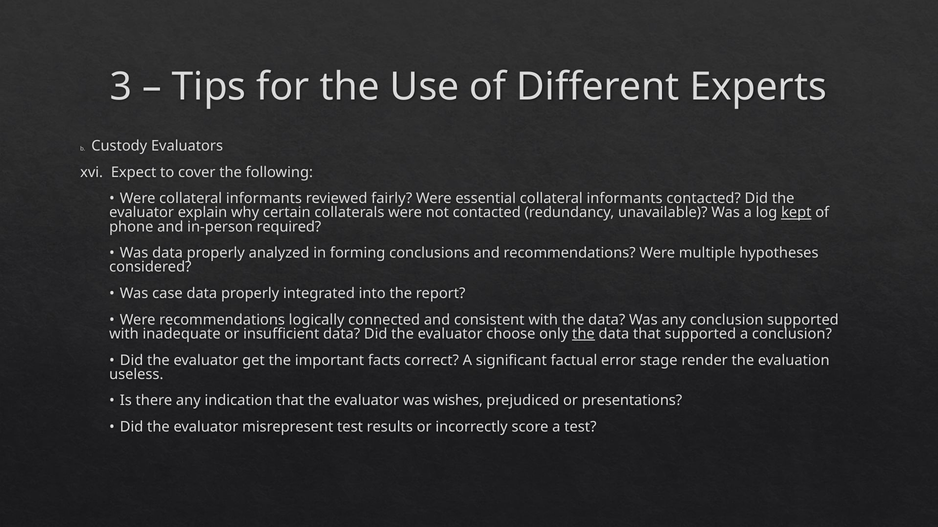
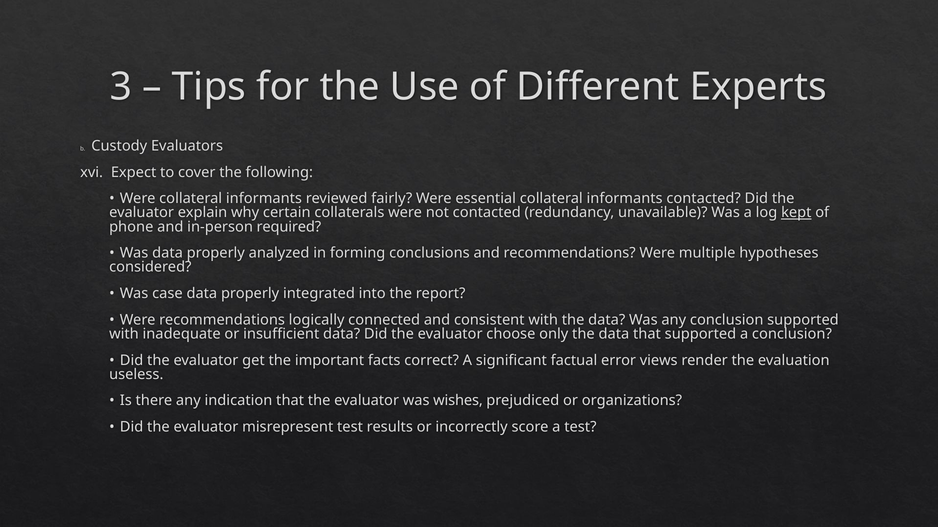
the underline: present -> none (583, 334)
stage: stage -> views (659, 361)
presentations: presentations -> organizations (632, 401)
